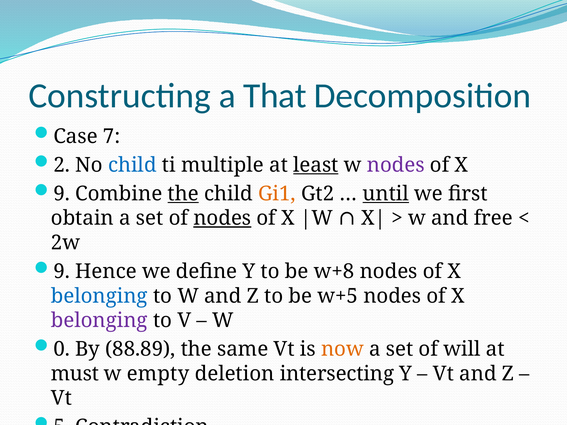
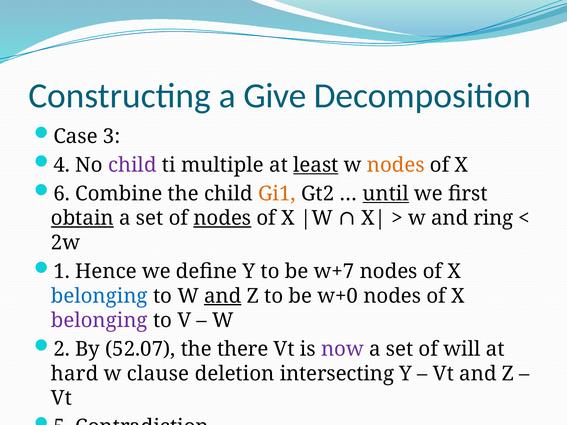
That: That -> Give (275, 96)
7: 7 -> 3 (112, 137)
2: 2 -> 4 (62, 165)
child colour: blue -> purple (132, 165)
nodes colour: purple -> orange (396, 165)
9: 9 -> 6 (62, 194)
the underline: present -> none (183, 194)
obtain underline: none -> present (82, 218)
free: free -> ring (493, 218)
9: 9 -> 1 (62, 272)
w+8: w+8 -> w+7 (334, 272)
and underline: none -> present (223, 296)
w+5: w+5 -> w+0 (338, 296)
0: 0 -> 2 (62, 349)
88.89: 88.89 -> 52.07 (140, 349)
same: same -> there (243, 349)
now colour: orange -> purple (342, 349)
must: must -> hard (75, 374)
empty: empty -> clause (158, 374)
